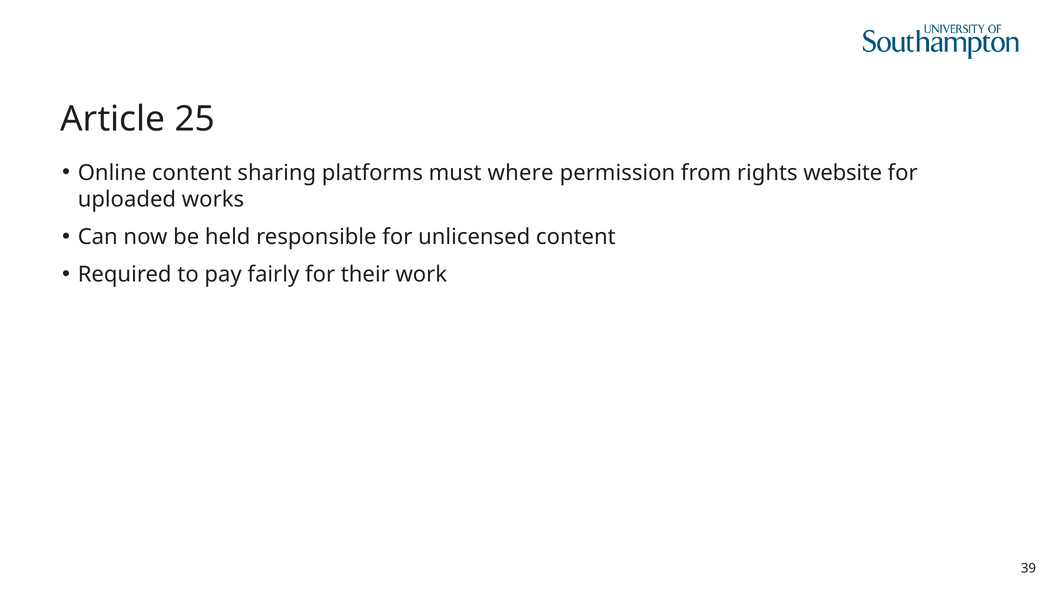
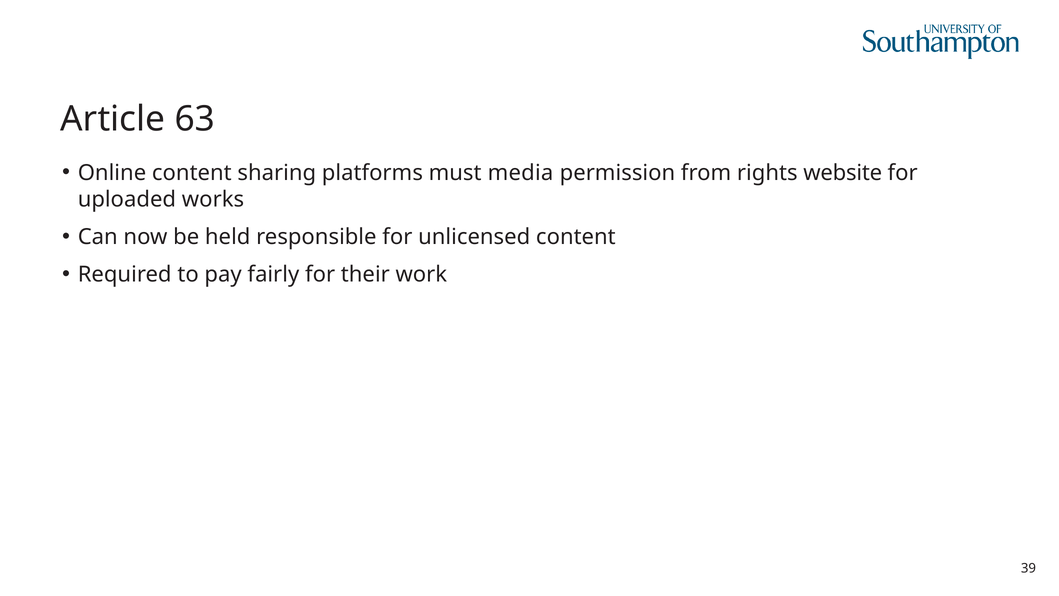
25: 25 -> 63 (195, 119)
where: where -> media (521, 173)
